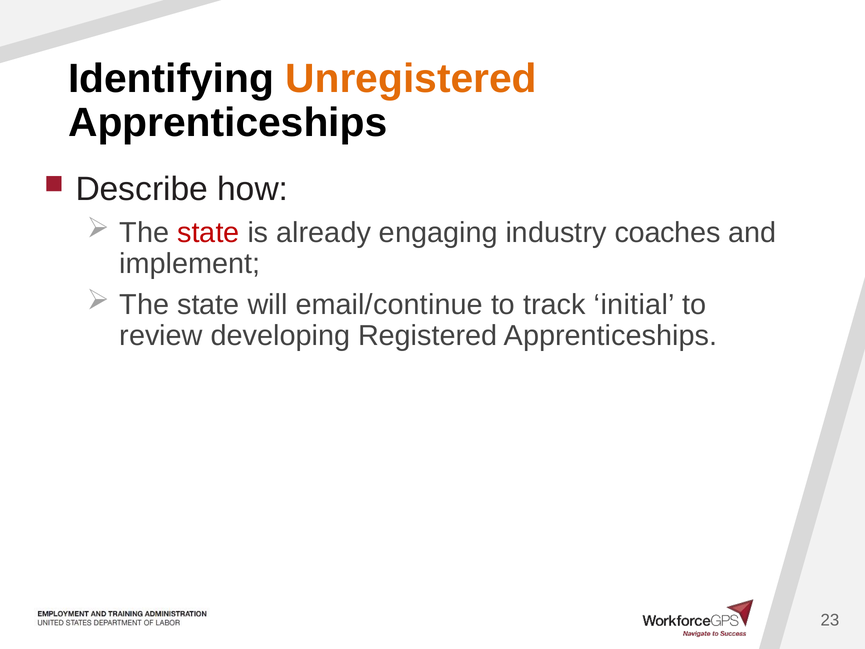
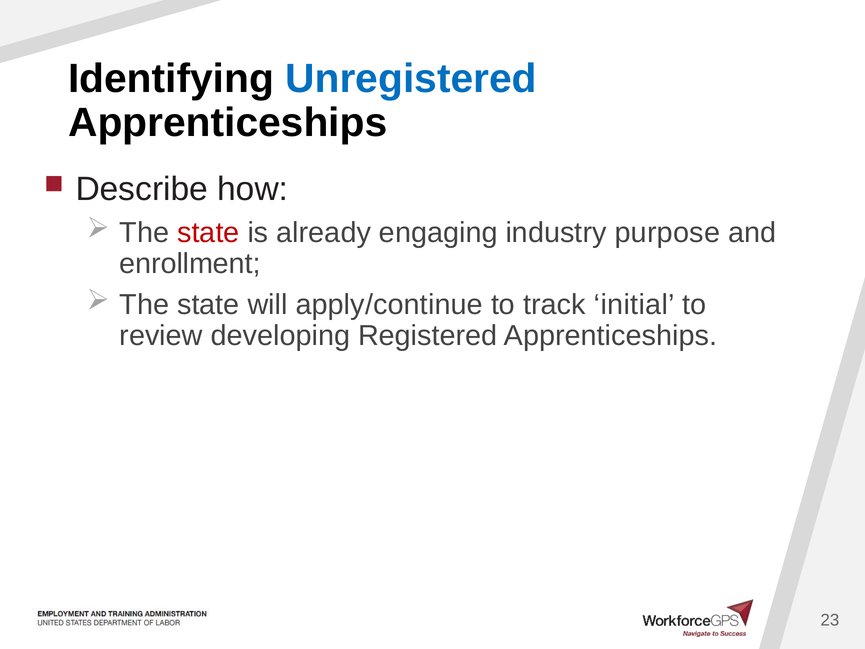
Unregistered colour: orange -> blue (411, 79)
coaches: coaches -> purpose (667, 233)
implement: implement -> enrollment (190, 264)
email/continue: email/continue -> apply/continue (389, 304)
